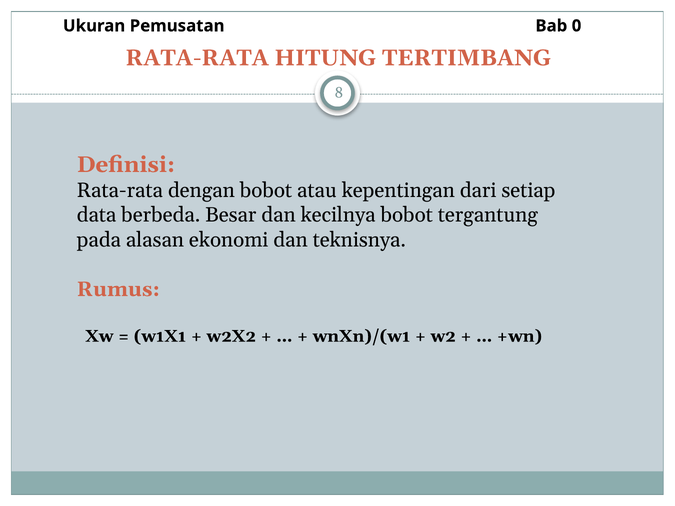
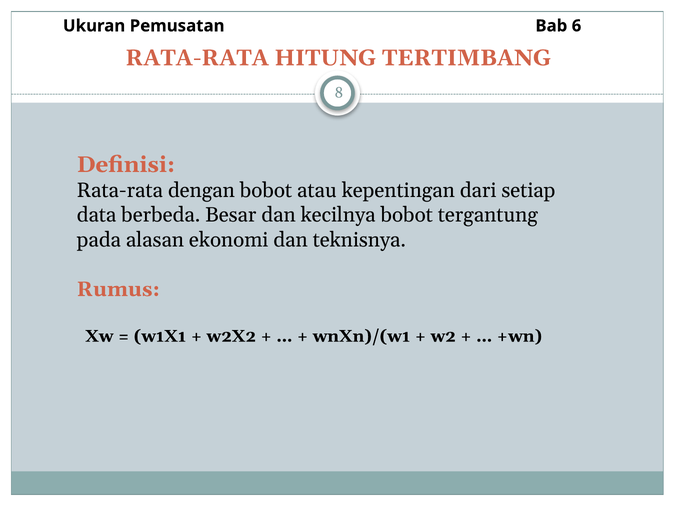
0: 0 -> 6 (577, 26)
